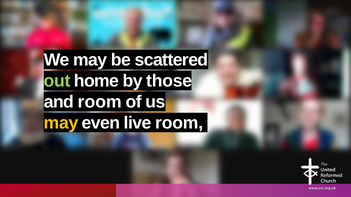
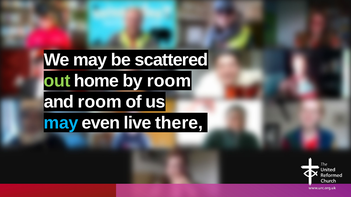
by those: those -> room (169, 81)
may colour: yellow -> light blue (61, 123)
live room: room -> there (179, 123)
